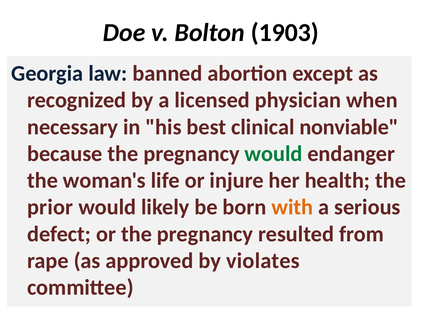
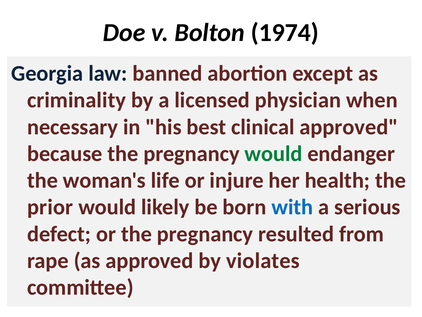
1903: 1903 -> 1974 (285, 33)
recognized: recognized -> criminality (77, 100)
clinical nonviable: nonviable -> approved (349, 127)
with colour: orange -> blue (292, 207)
